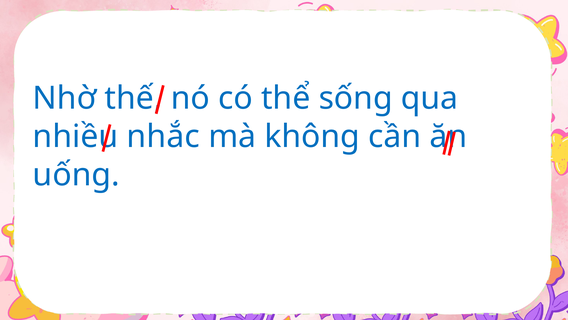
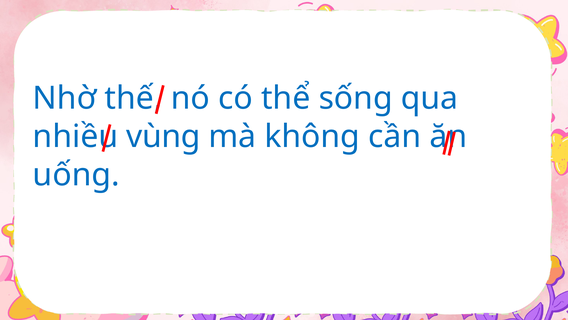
nhắc: nhắc -> vùng (163, 136)
